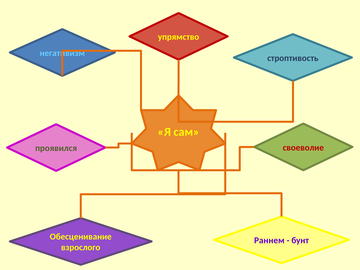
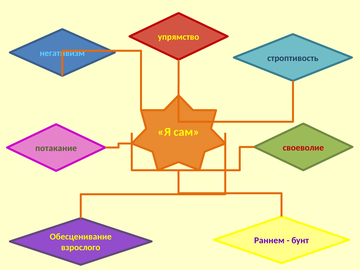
проявился: проявился -> потакание (56, 148)
